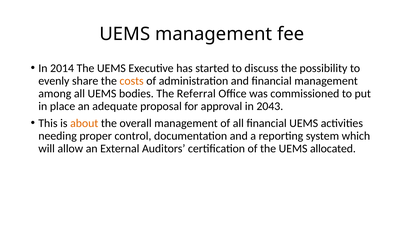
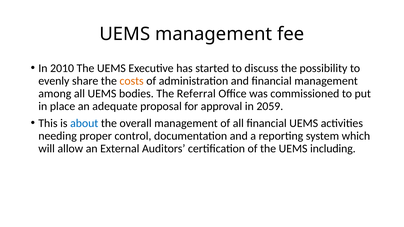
2014: 2014 -> 2010 (62, 68)
2043: 2043 -> 2059 (270, 106)
about colour: orange -> blue (84, 123)
allocated: allocated -> including (333, 149)
